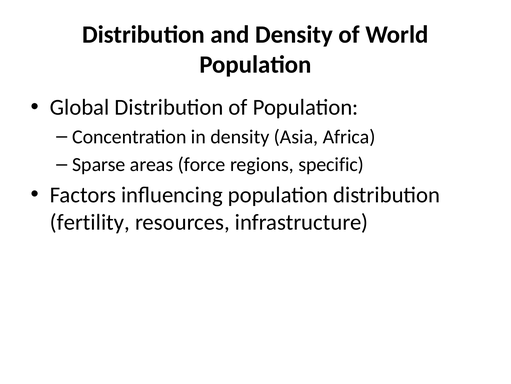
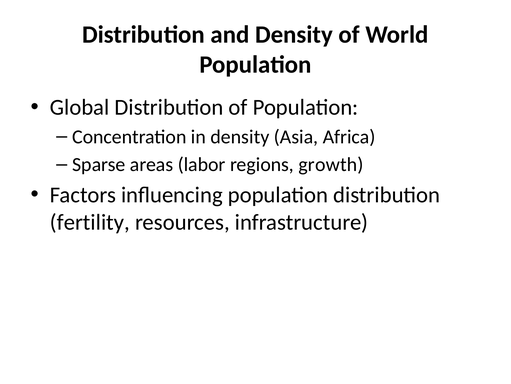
force: force -> labor (202, 164)
specific: specific -> growth (331, 164)
